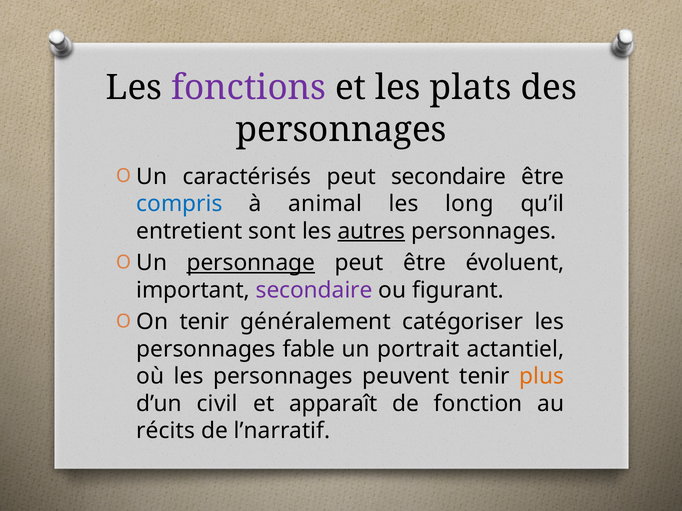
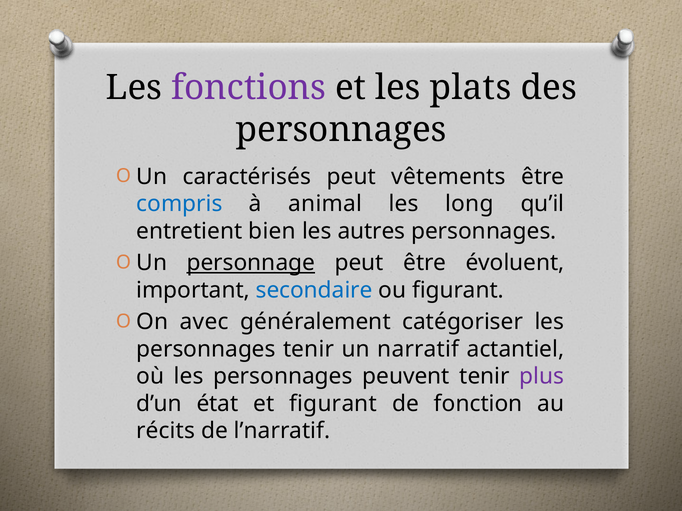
peut secondaire: secondaire -> vêtements (448, 177)
sont: sont -> bien (272, 231)
autres underline: present -> none (371, 231)
secondaire colour: purple -> blue (314, 290)
On tenir: tenir -> avec (204, 322)
personnages fable: fable -> tenir (309, 349)
portrait: portrait -> narratif (418, 349)
plus colour: orange -> purple (542, 377)
civil: civil -> état (218, 404)
et apparaît: apparaît -> figurant (333, 404)
